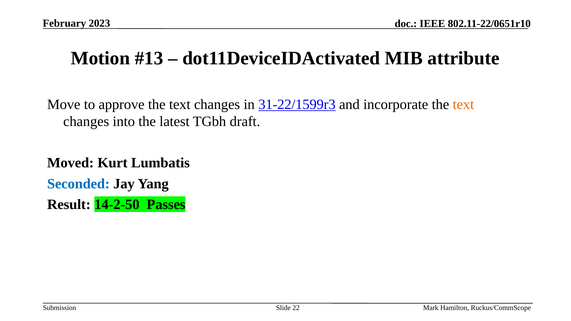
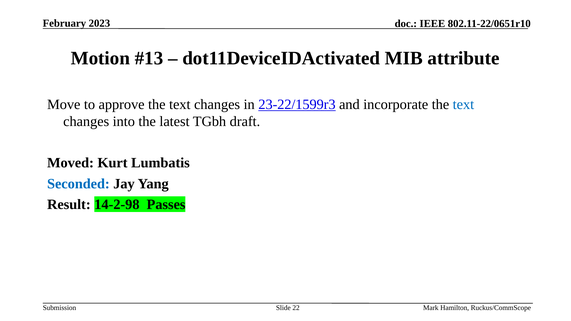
31-22/1599r3: 31-22/1599r3 -> 23-22/1599r3 (297, 105)
text colour: orange -> blue (463, 105)
14-2-50: 14-2-50 -> 14-2-98 (117, 204)
